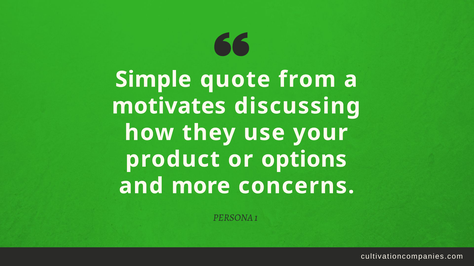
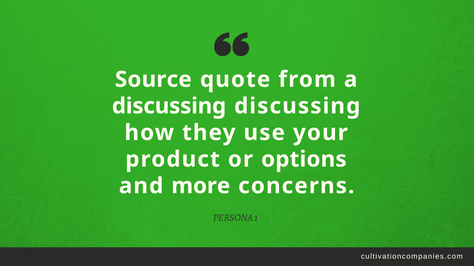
Simple: Simple -> Source (153, 80)
motivates: motivates -> discussing (169, 106)
